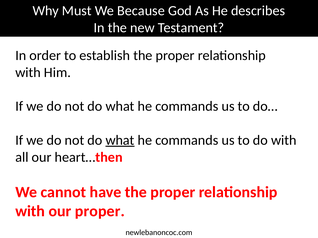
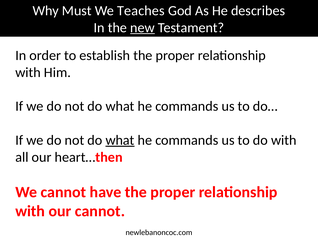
Because: Because -> Teaches (141, 11)
new underline: none -> present (142, 28)
our proper: proper -> cannot (100, 212)
